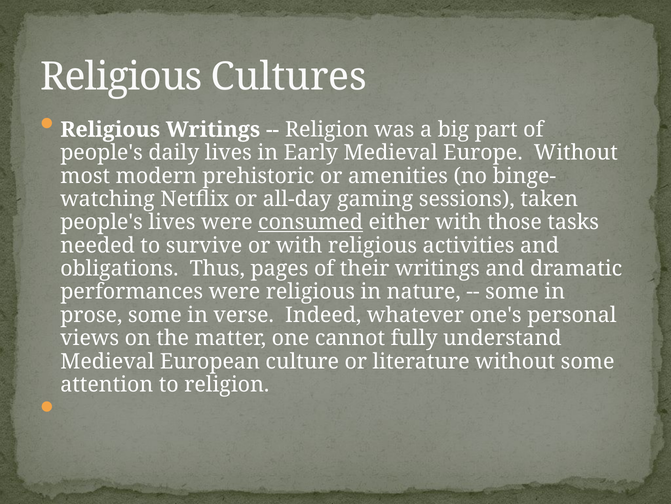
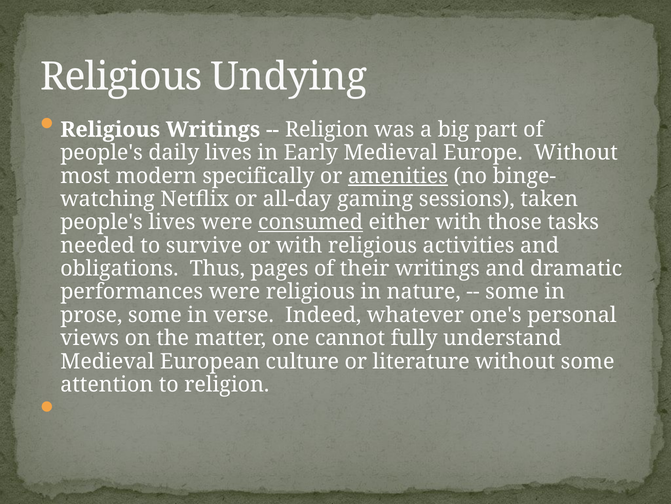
Cultures: Cultures -> Undying (289, 77)
prehistoric: prehistoric -> specifically (258, 176)
amenities underline: none -> present (398, 176)
